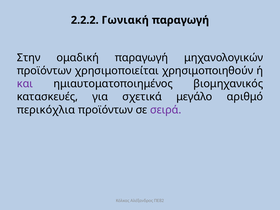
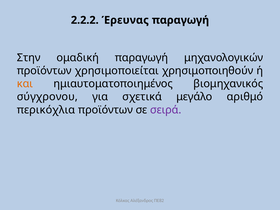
Γωνιακή: Γωνιακή -> Έρευνας (125, 20)
και colour: purple -> orange (25, 84)
κατασκευές: κατασκευές -> σύγχρονου (47, 97)
